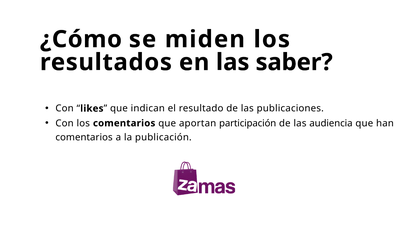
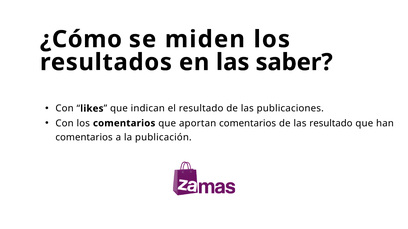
aportan participación: participación -> comentarios (248, 123)
las audiencia: audiencia -> resultado (331, 123)
